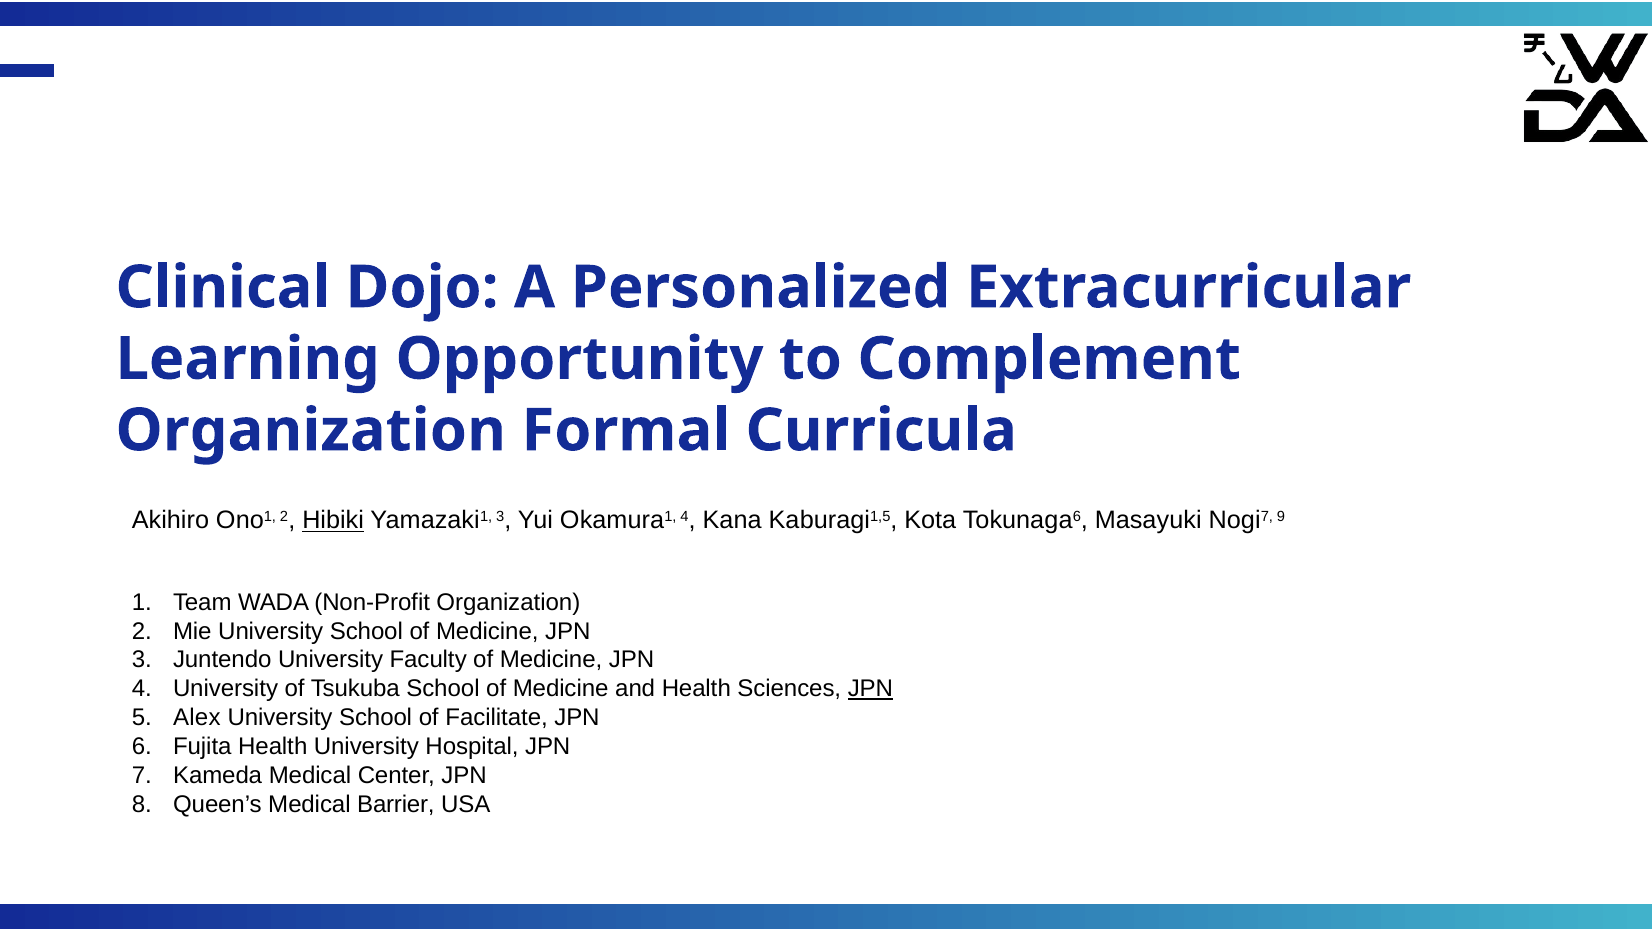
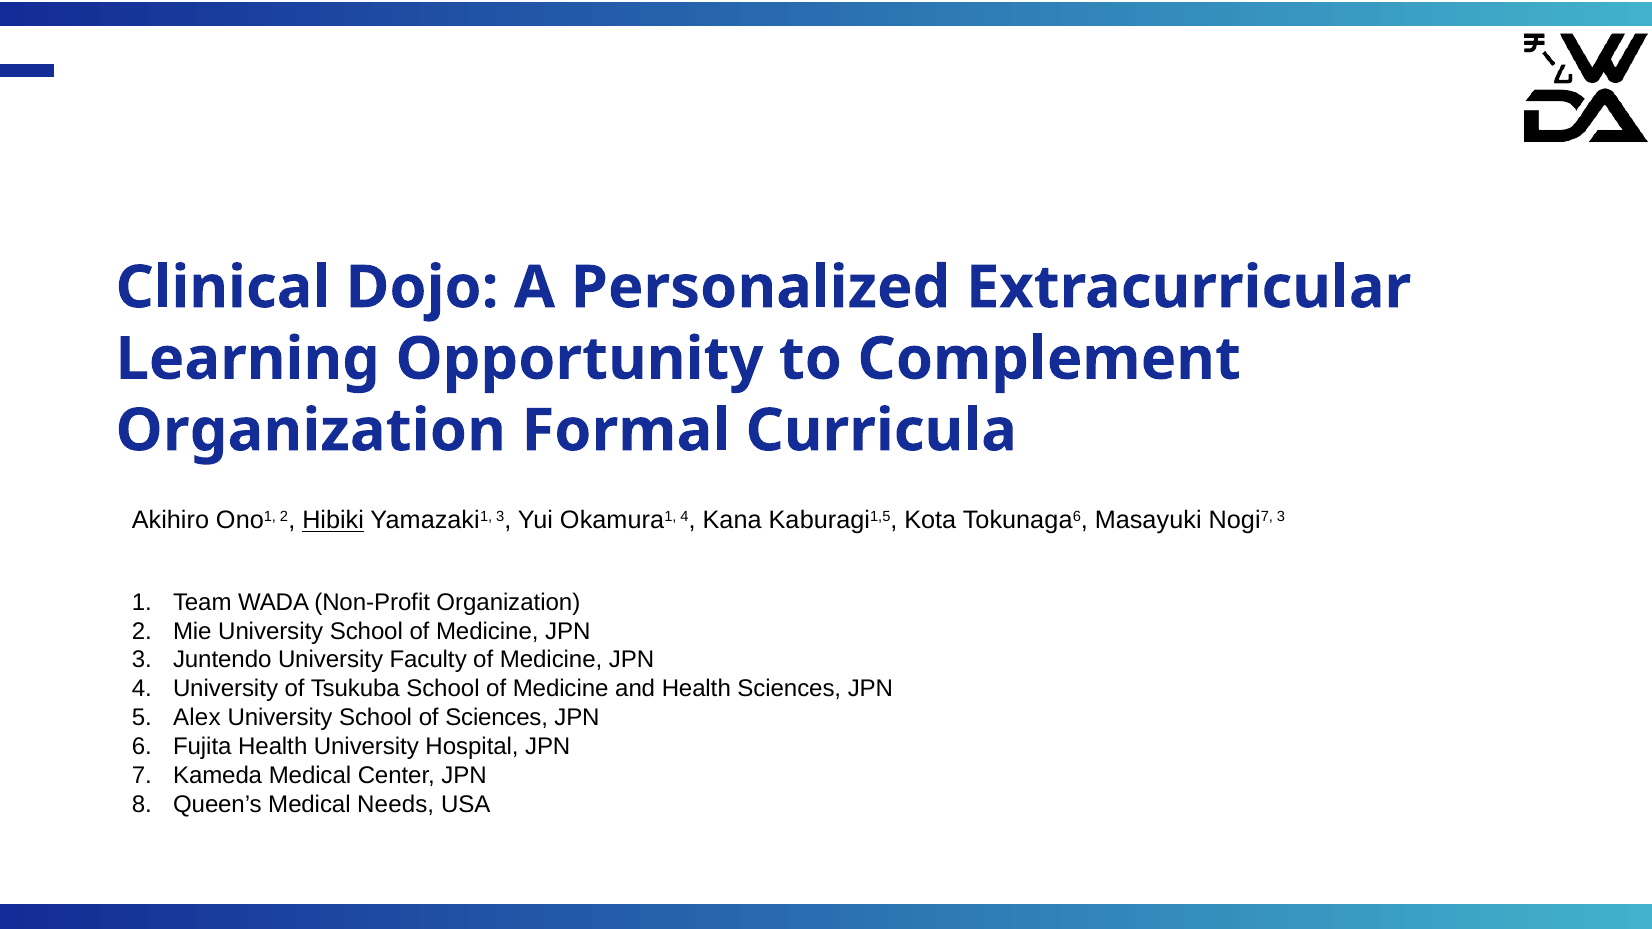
Nogi7 9: 9 -> 3 (1281, 516)
JPN underline: present -> none (870, 689)
of Facilitate: Facilitate -> Sciences (497, 718)
Barrier: Barrier -> Needs (396, 805)
